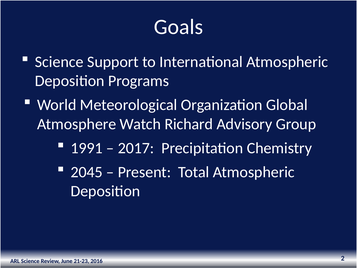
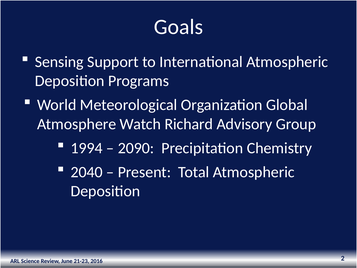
Science: Science -> Sensing (59, 62)
1991: 1991 -> 1994 (87, 148)
2017: 2017 -> 2090 (136, 148)
2045: 2045 -> 2040 (87, 172)
